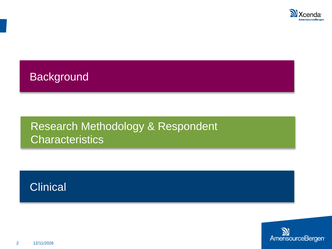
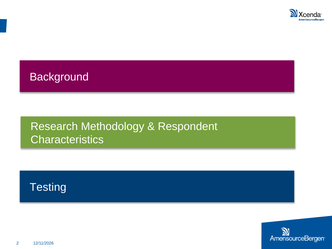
Clinical: Clinical -> Testing (48, 187)
